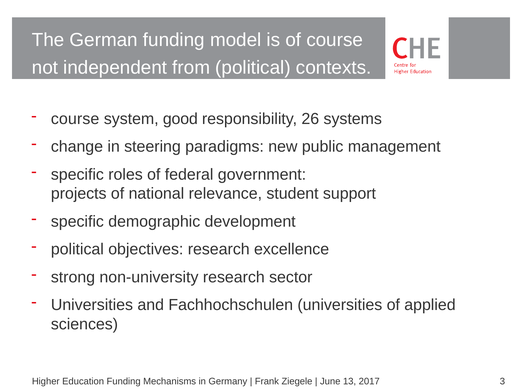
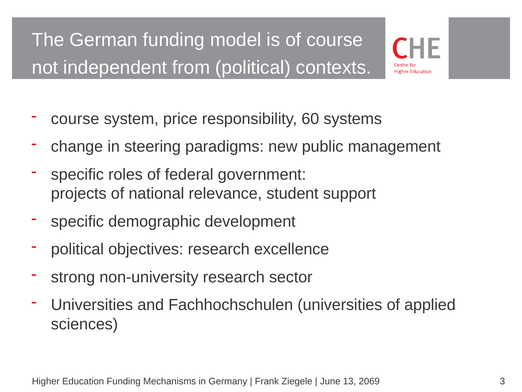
good: good -> price (180, 119)
26: 26 -> 60 (310, 119)
2017: 2017 -> 2069 (369, 381)
